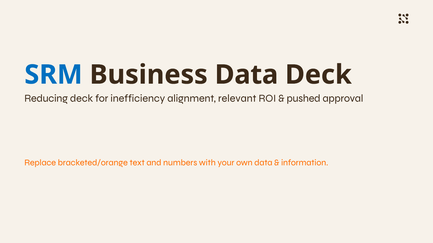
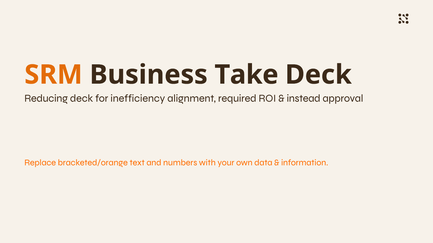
SRM colour: blue -> orange (53, 75)
Business Data: Data -> Take (247, 75)
relevant: relevant -> required (237, 99)
pushed: pushed -> instead (304, 99)
